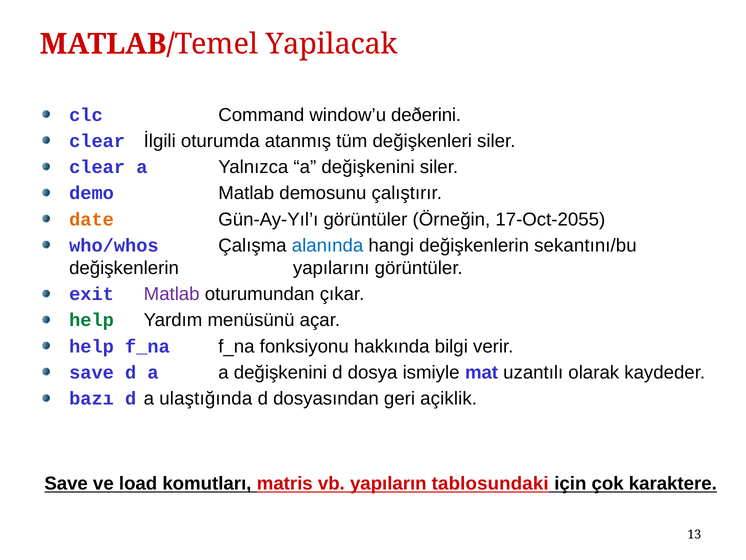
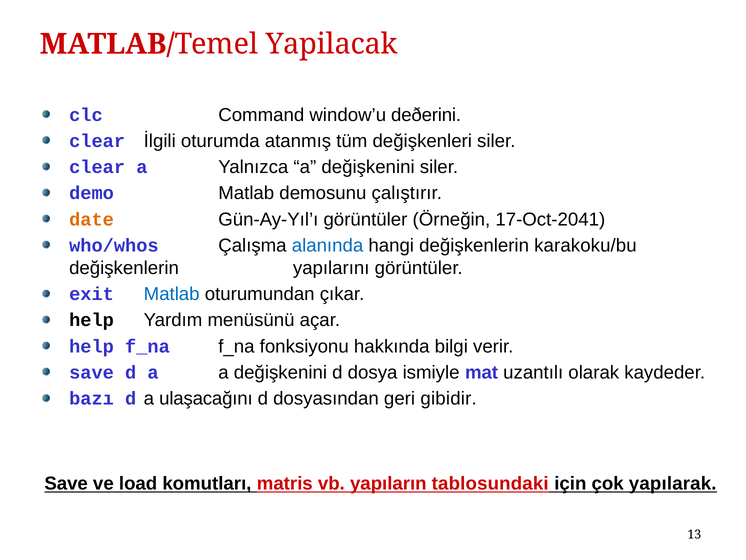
17-Oct-2055: 17-Oct-2055 -> 17-Oct-2041 (550, 219)
sekantını/bu: sekantını/bu -> karakoku/bu (585, 245)
Matlab colour: purple -> blue (172, 294)
help colour: green -> black (92, 320)
ulaştığında: ulaştığında -> ulaşacağını (206, 398)
açiklik: açiklik -> gibidir (449, 398)
karaktere: karaktere -> yapılarak (673, 483)
